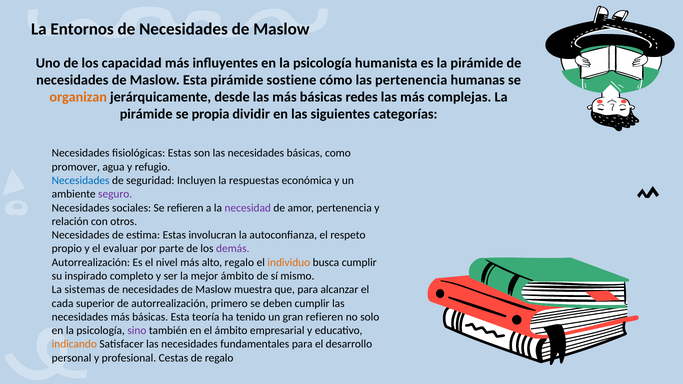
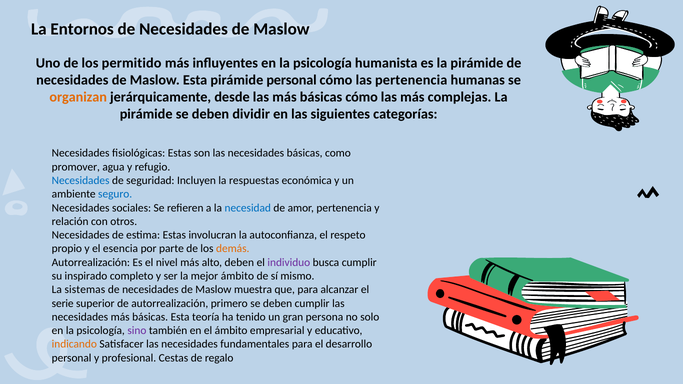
capacidad: capacidad -> permitido (132, 63)
pirámide sostiene: sostiene -> personal (292, 80)
básicas redes: redes -> cómo (362, 97)
pirámide se propia: propia -> deben (210, 114)
seguro colour: purple -> blue (115, 194)
necesidad colour: purple -> blue (248, 208)
evaluar: evaluar -> esencia (121, 249)
demás colour: purple -> orange (233, 249)
alto regalo: regalo -> deben (239, 262)
individuo colour: orange -> purple (289, 262)
cada: cada -> serie (63, 303)
gran refieren: refieren -> persona (324, 317)
